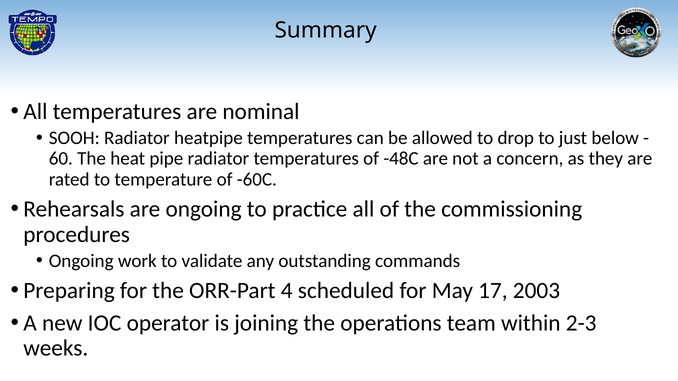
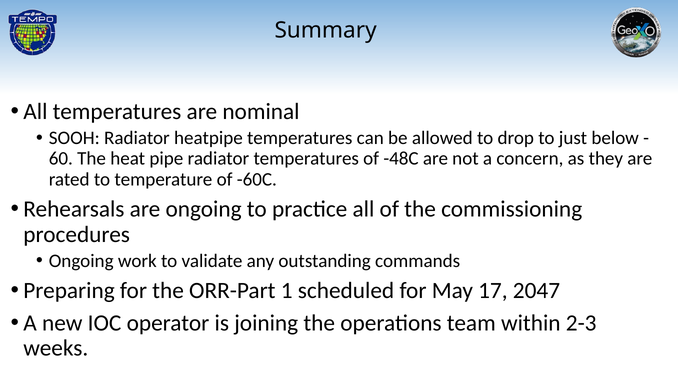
4: 4 -> 1 (287, 291)
2003: 2003 -> 2047 (536, 291)
